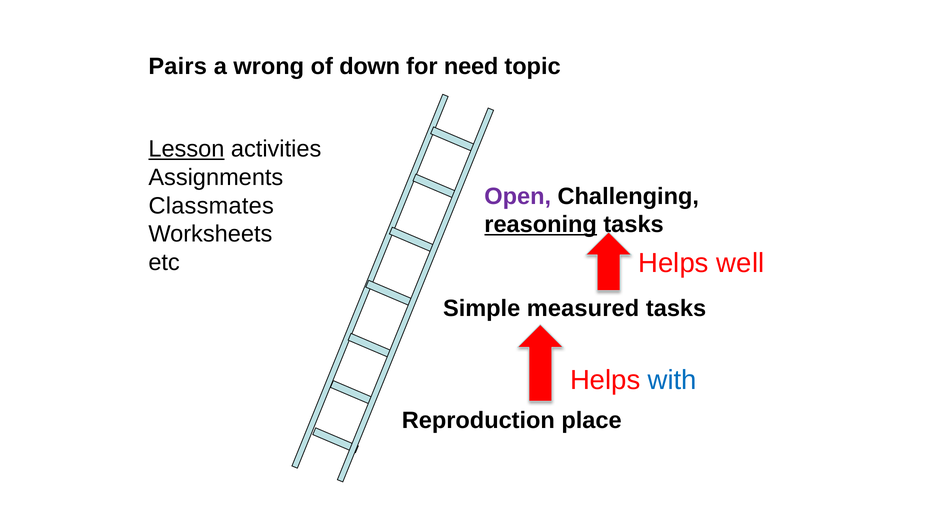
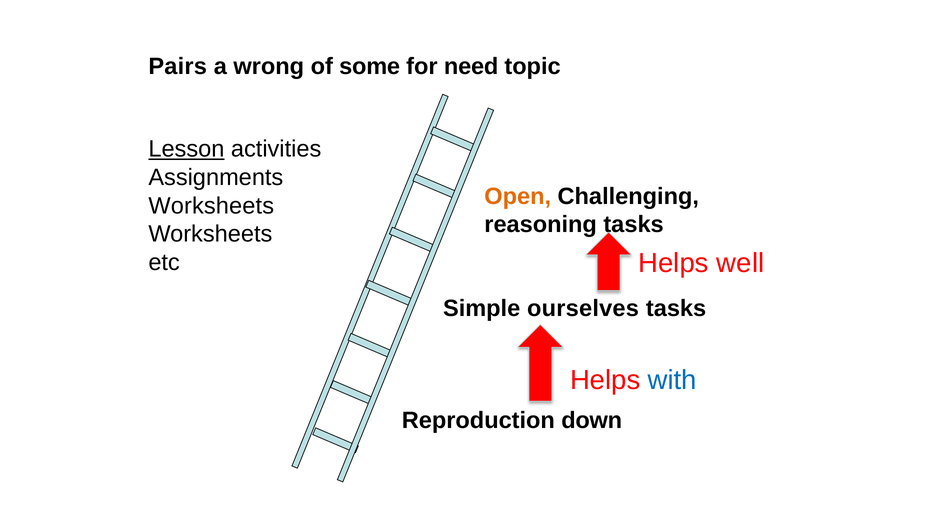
down: down -> some (370, 66)
Open colour: purple -> orange (518, 196)
Classmates: Classmates -> Worksheets (211, 206)
reasoning underline: present -> none (541, 224)
measured: measured -> ourselves (583, 308)
place: place -> down (592, 420)
